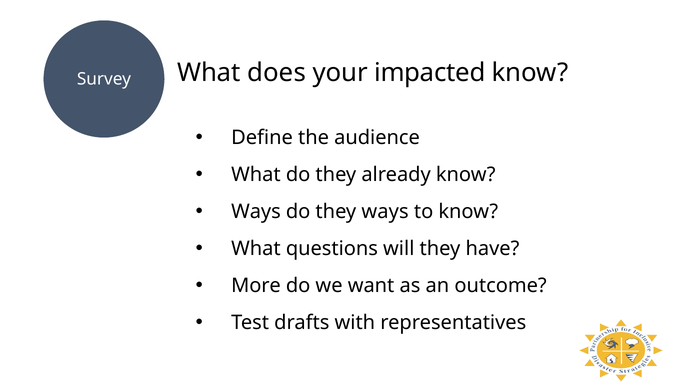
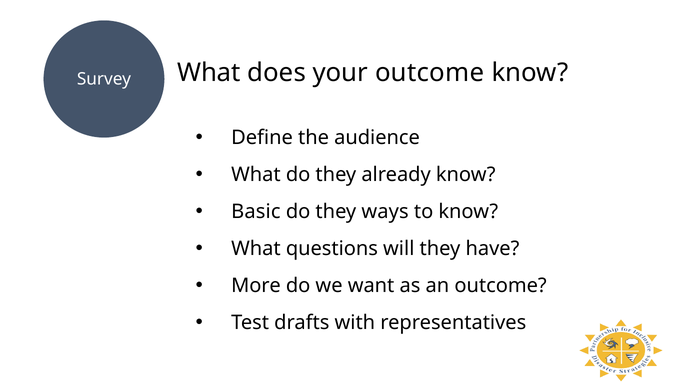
your impacted: impacted -> outcome (430, 73)
Ways: Ways -> Basic (256, 212)
